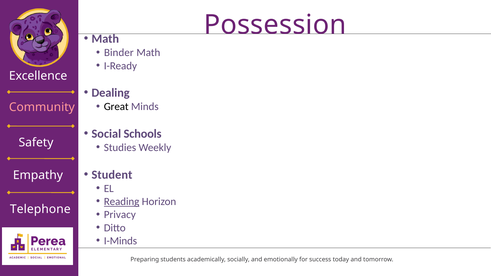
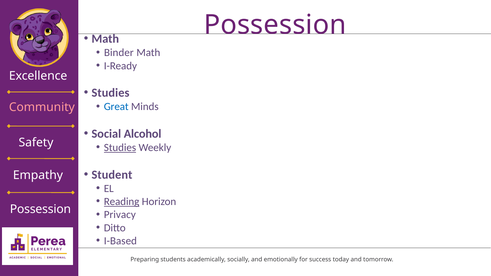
Dealing: Dealing -> Studies (110, 93)
Great colour: black -> blue (116, 107)
Schools: Schools -> Alcohol (143, 134)
Studies underline: none -> present (120, 148)
Telephone: Telephone -> Possession (40, 209)
I-Minds: I-Minds -> I-Based (120, 241)
